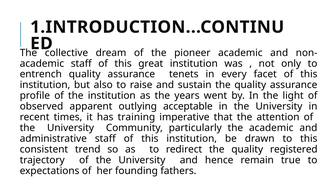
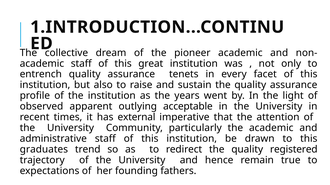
training: training -> external (137, 118)
consistent: consistent -> graduates (44, 150)
